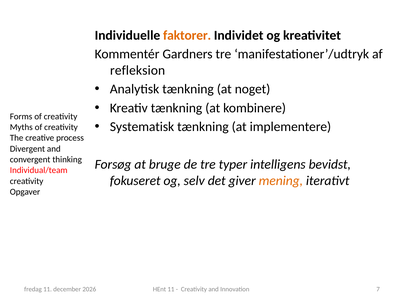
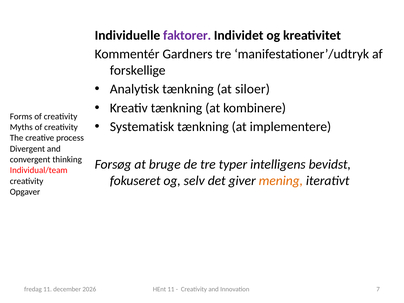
faktorer colour: orange -> purple (187, 35)
refleksion: refleksion -> forskellige (138, 70)
noget: noget -> siloer (252, 89)
